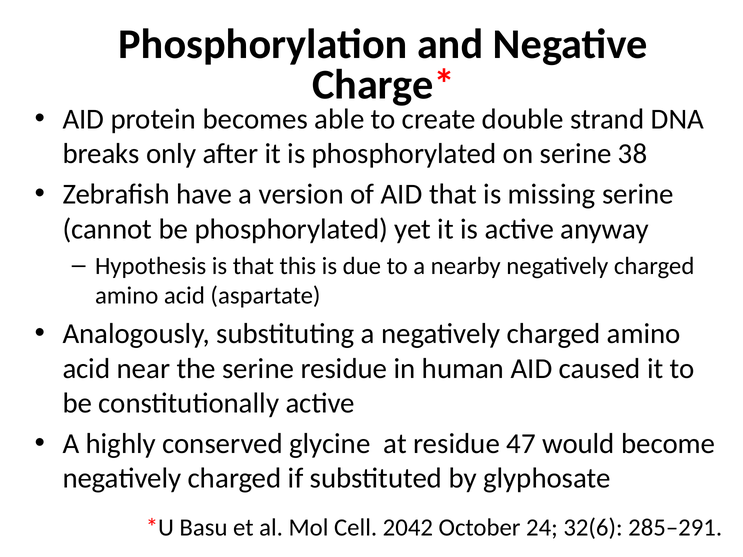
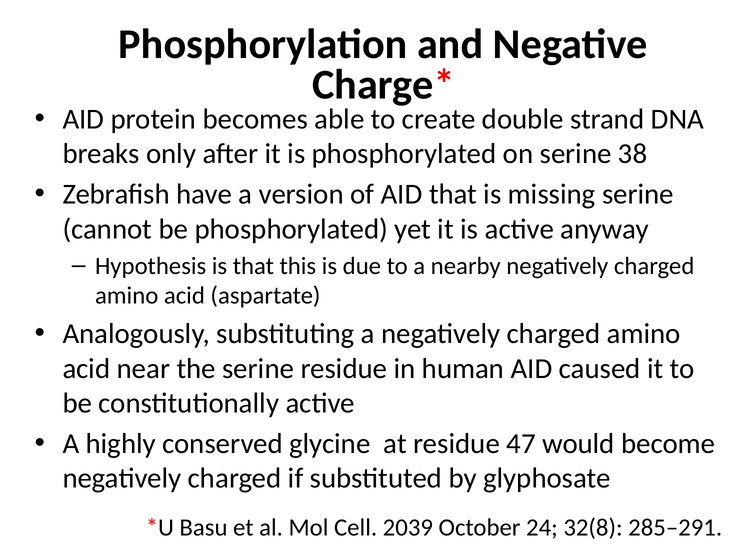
2042: 2042 -> 2039 (408, 528)
32(6: 32(6 -> 32(8 (593, 528)
